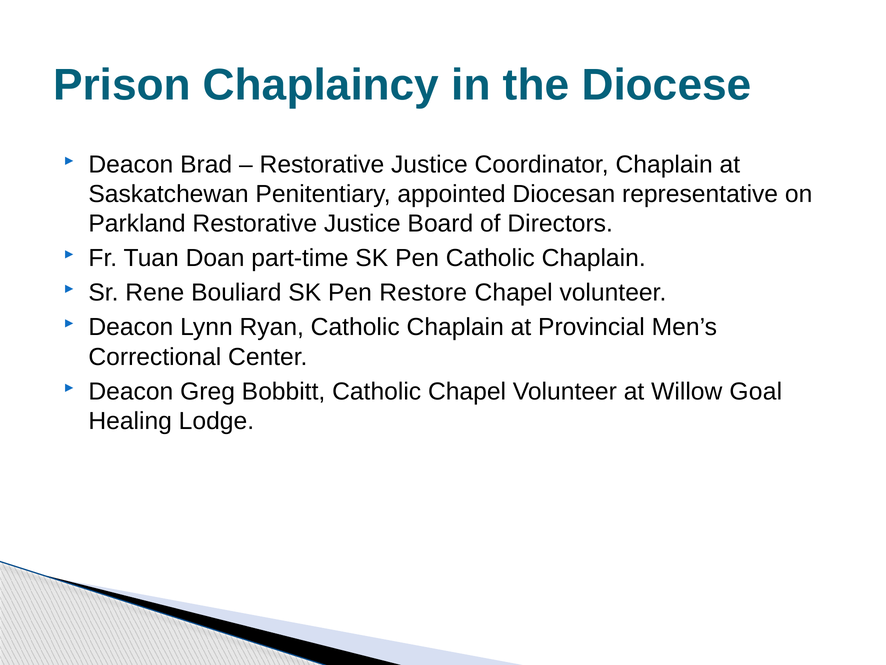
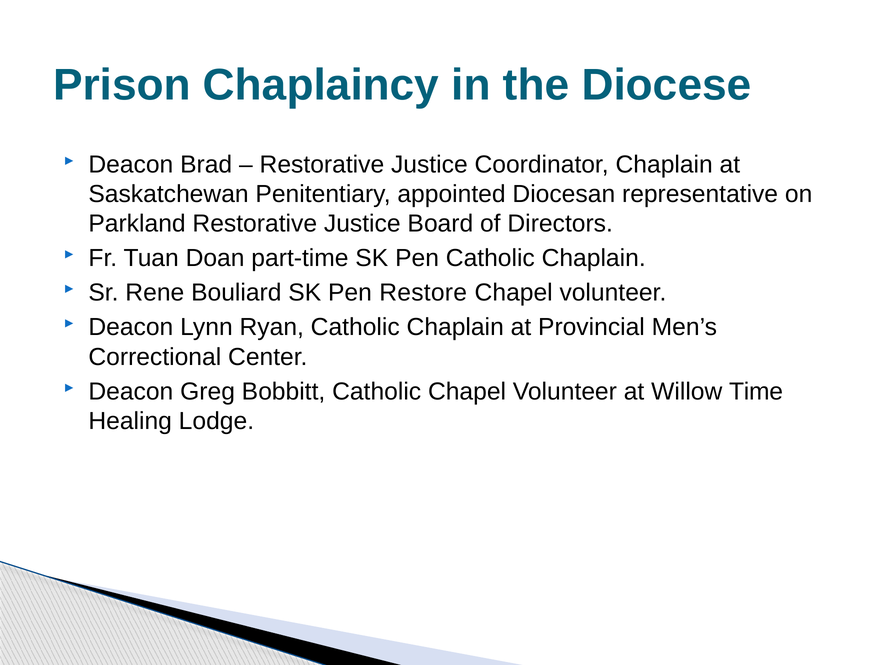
Goal: Goal -> Time (756, 391)
